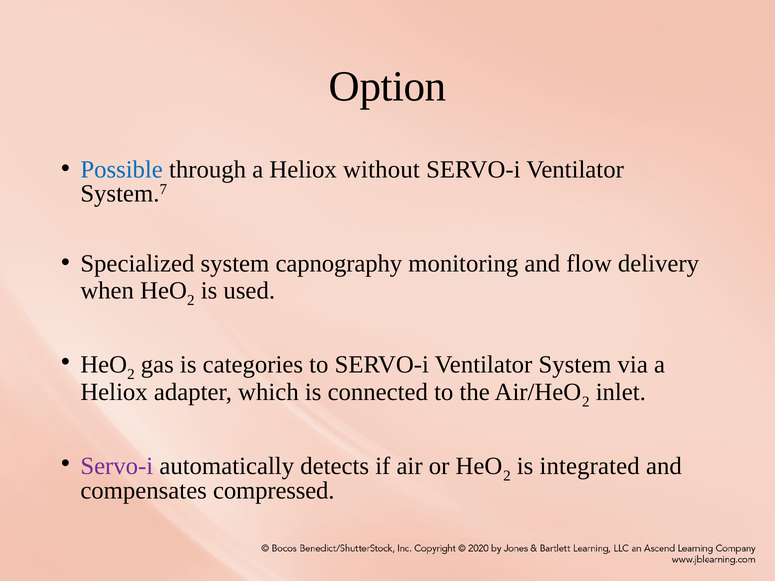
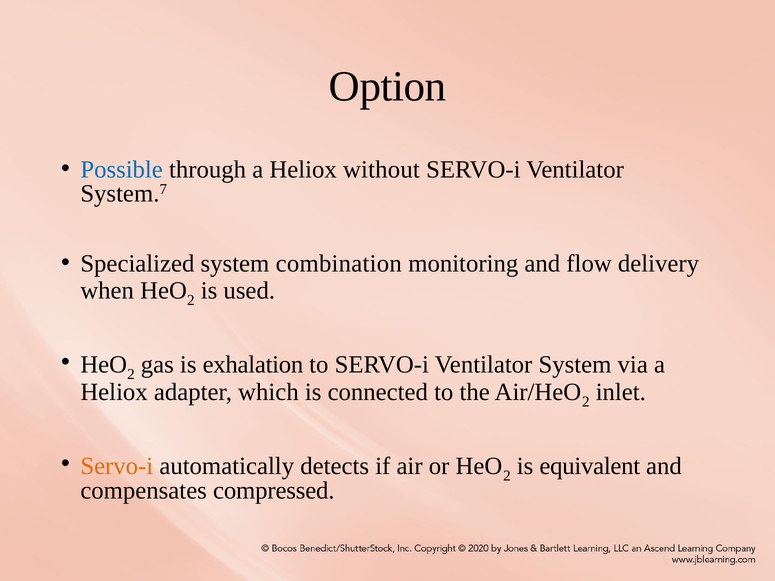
capnography: capnography -> combination (339, 264)
categories: categories -> exhalation (253, 365)
Servo-i colour: purple -> orange (117, 466)
integrated: integrated -> equivalent (590, 466)
